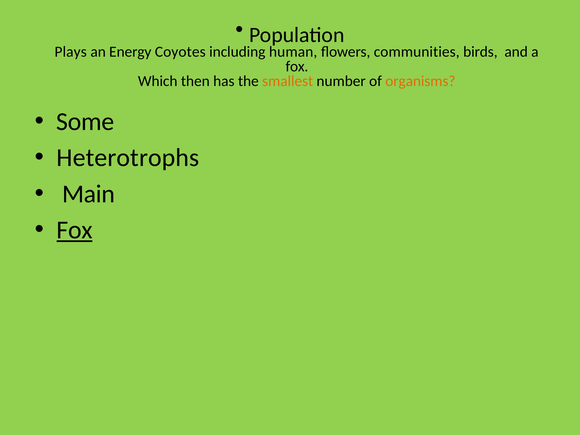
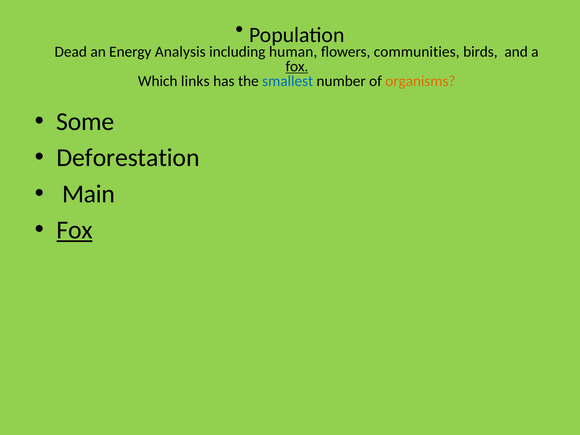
Plays: Plays -> Dead (71, 52)
Coyotes: Coyotes -> Analysis (180, 52)
fox underline: none -> present (297, 66)
then: then -> links (195, 81)
smallest colour: orange -> blue (288, 81)
Heterotrophs: Heterotrophs -> Deforestation (128, 158)
